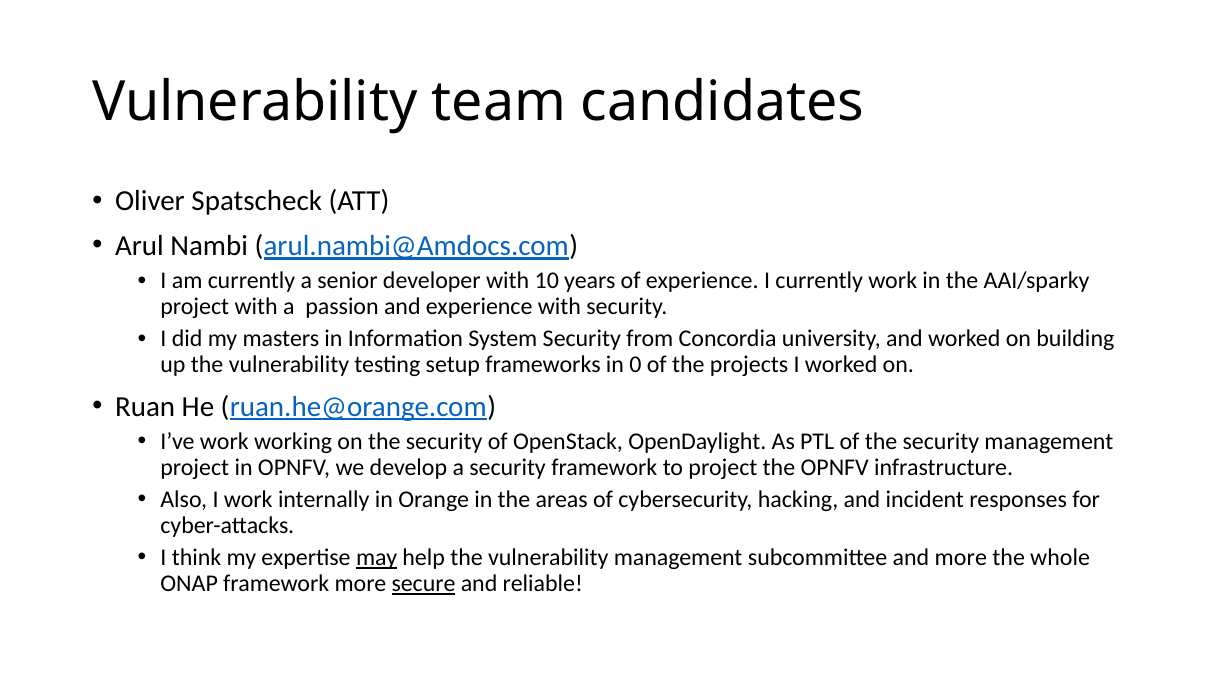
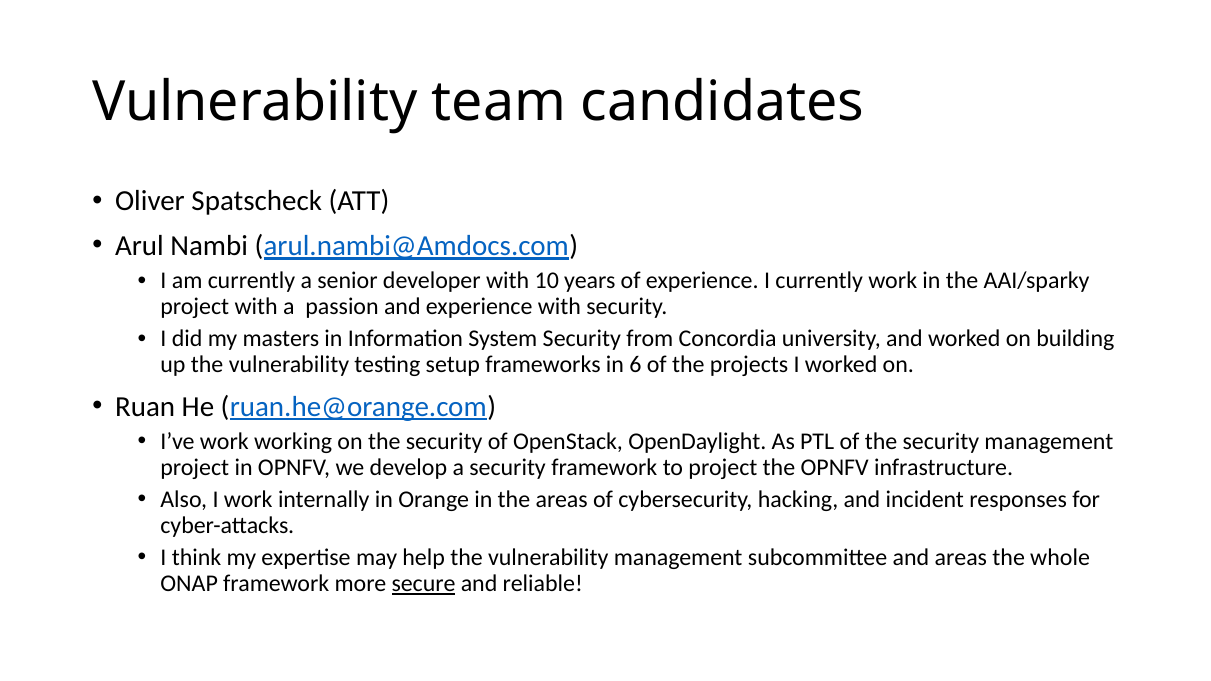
0: 0 -> 6 (635, 365)
may underline: present -> none (377, 558)
and more: more -> areas (961, 558)
